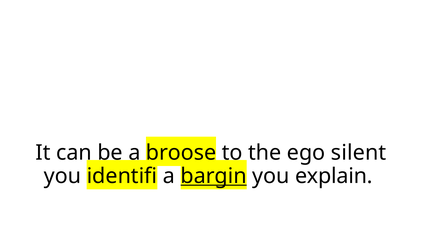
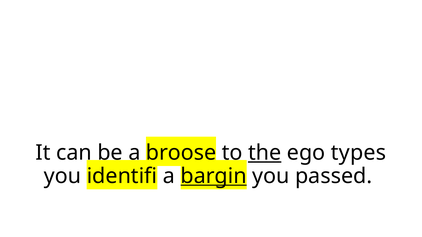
the underline: none -> present (265, 153)
silent: silent -> types (359, 153)
explain: explain -> passed (334, 176)
